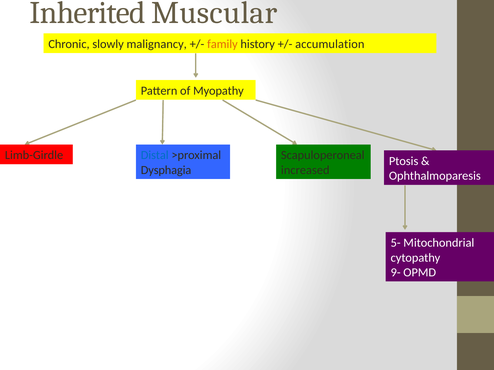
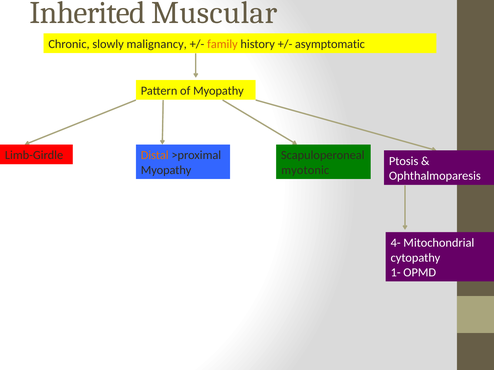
accumulation: accumulation -> asymptomatic (330, 44)
Distal colour: blue -> orange (155, 155)
Dysphagia: Dysphagia -> Myopathy (166, 170)
increased: increased -> myotonic (305, 170)
5-: 5- -> 4- (396, 243)
9-: 9- -> 1- (396, 273)
